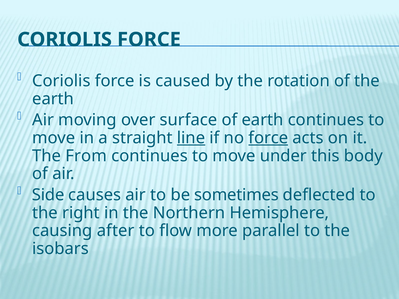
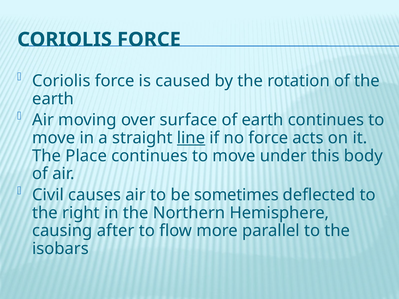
force underline: present -> none (268, 138)
From: From -> Place (86, 156)
Side: Side -> Civil (48, 195)
